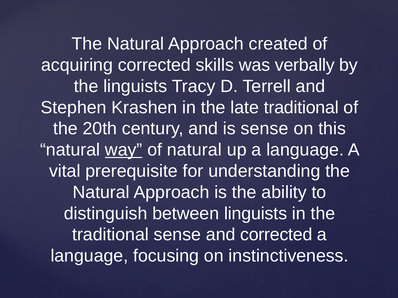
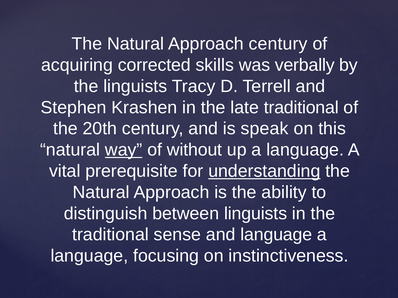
Approach created: created -> century (278, 44)
is sense: sense -> speak (265, 129)
of natural: natural -> without (195, 150)
understanding underline: none -> present (264, 171)
and corrected: corrected -> language (276, 235)
